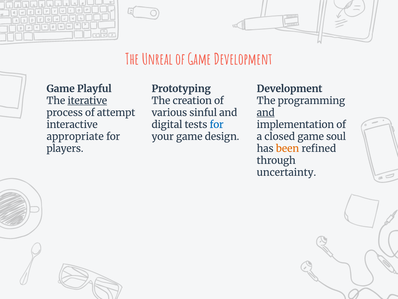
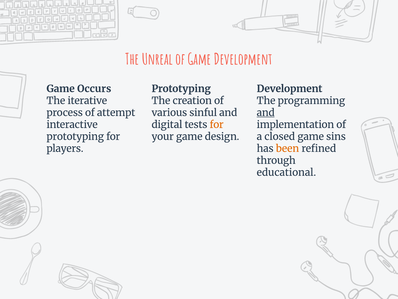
Playful: Playful -> Occurs (94, 89)
iterative underline: present -> none (87, 101)
for colour: blue -> orange (217, 124)
appropriate: appropriate -> prototyping (75, 136)
soul: soul -> sins (336, 136)
uncertainty: uncertainty -> educational (286, 172)
